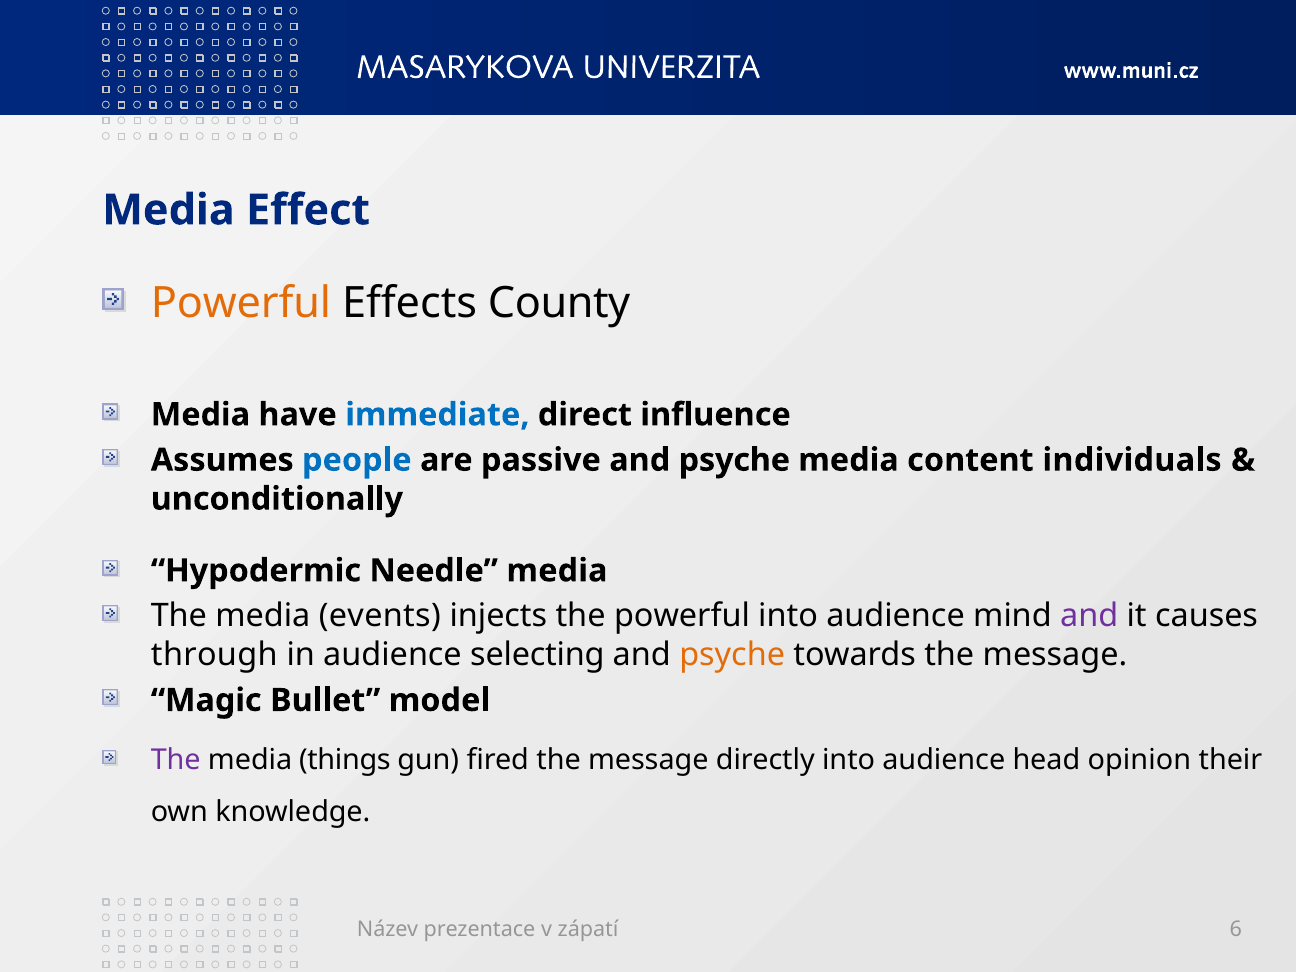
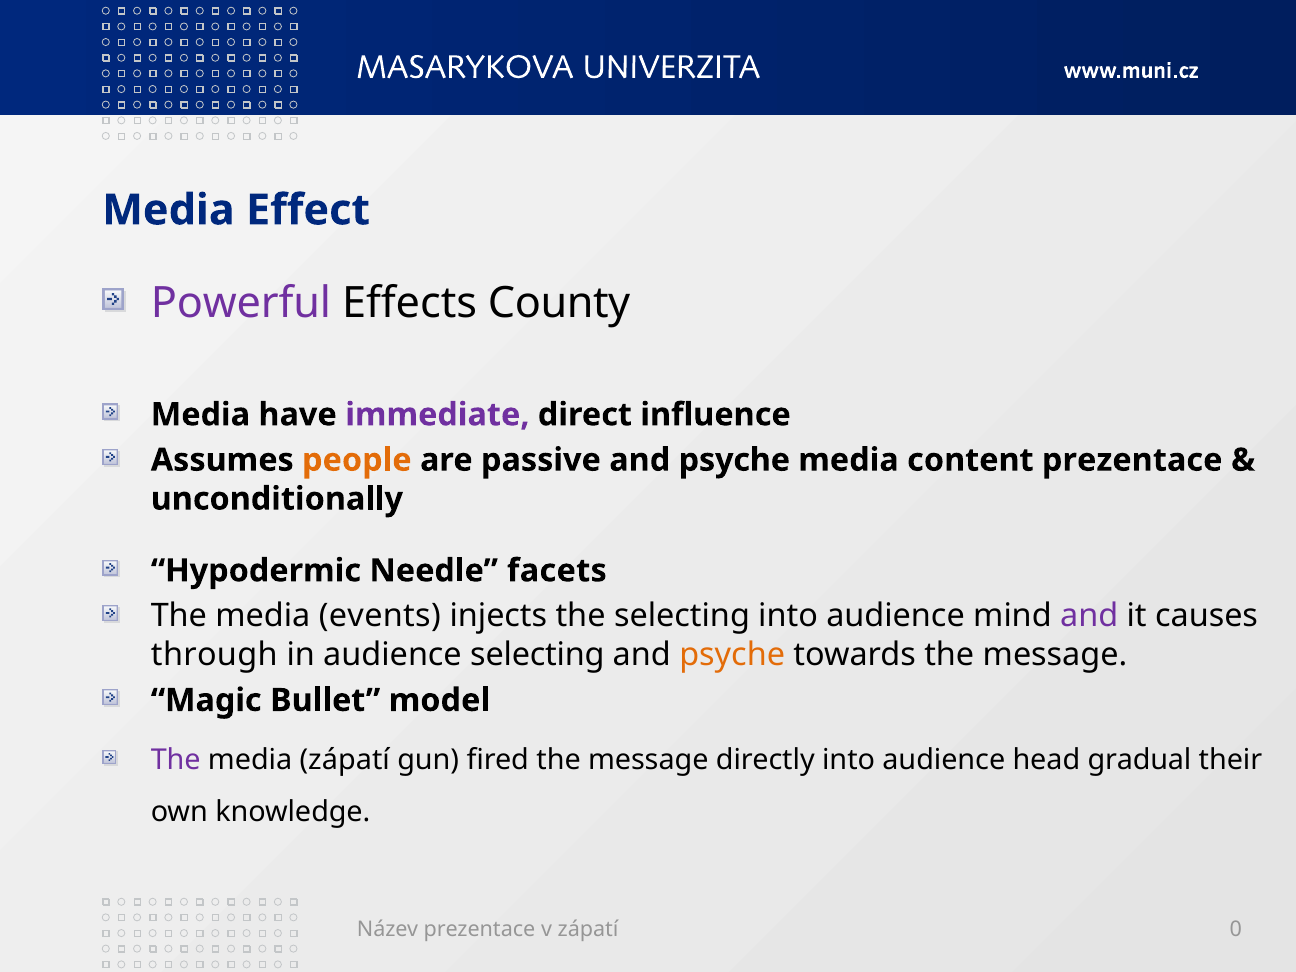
Powerful colour: orange -> purple (241, 303)
immediate colour: blue -> purple (437, 415)
people colour: blue -> orange (357, 460)
content individuals: individuals -> prezentace (1132, 460)
Needle media: media -> facets (557, 571)
the powerful: powerful -> selecting (682, 616)
media things: things -> zápatí (345, 760)
opinion: opinion -> gradual (1139, 760)
6: 6 -> 0 (1236, 929)
